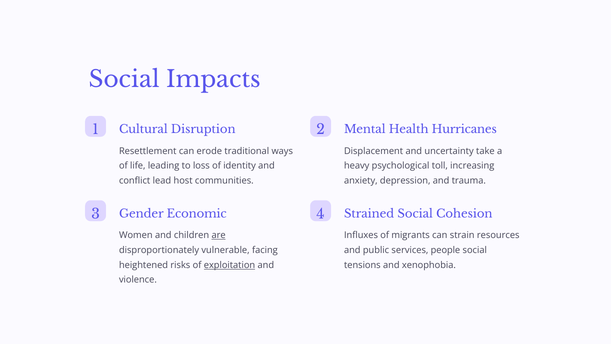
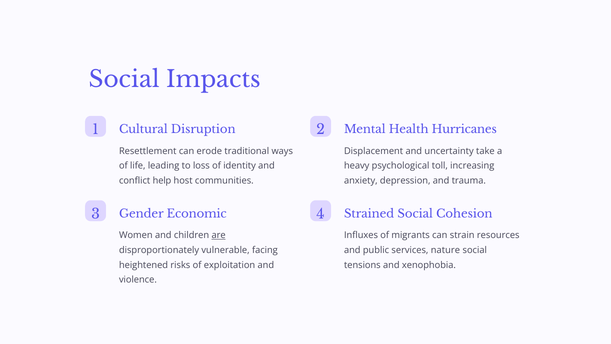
lead: lead -> help (162, 181)
people: people -> nature (445, 250)
exploitation underline: present -> none (229, 265)
